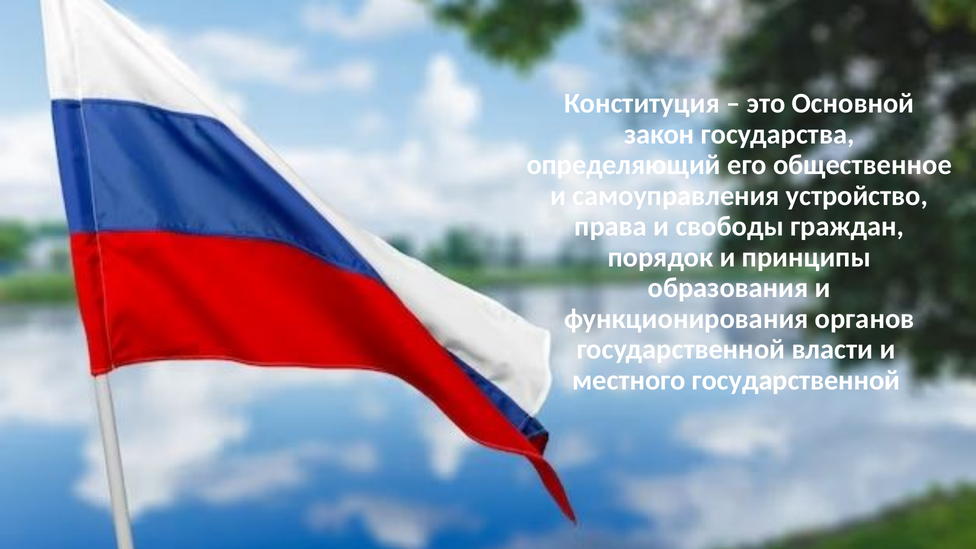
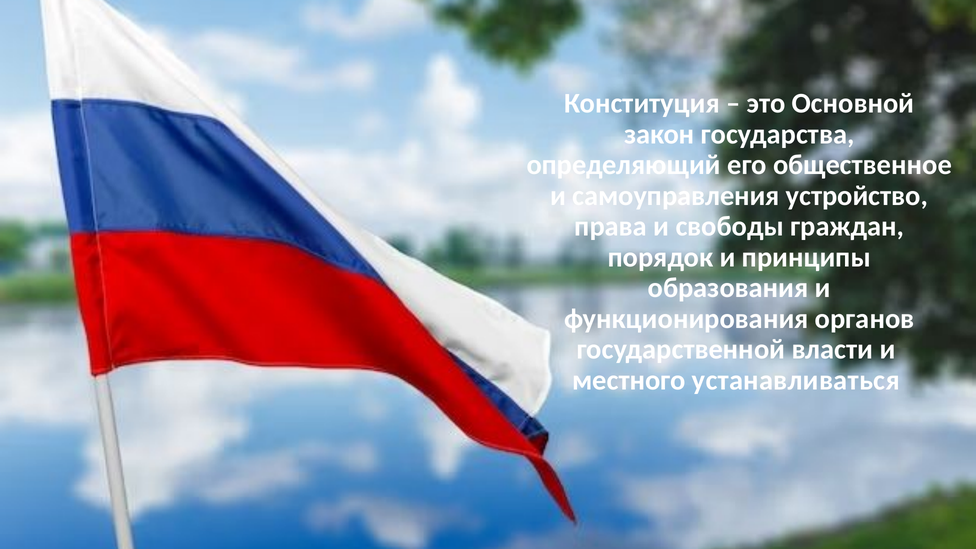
местного государственной: государственной -> устанавливаться (796, 380)
